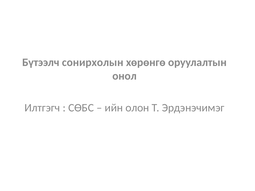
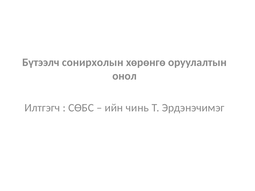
олон: олон -> чинь (137, 108)
